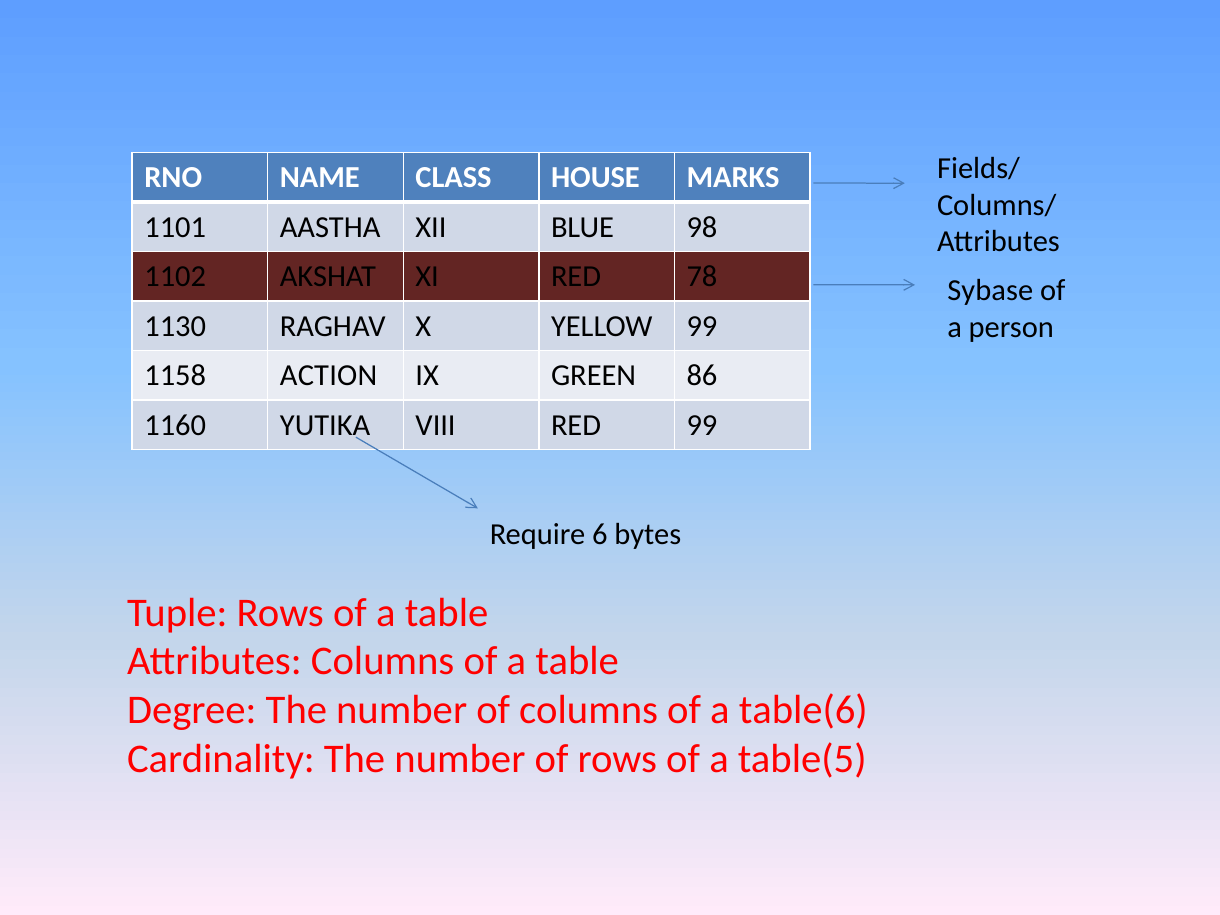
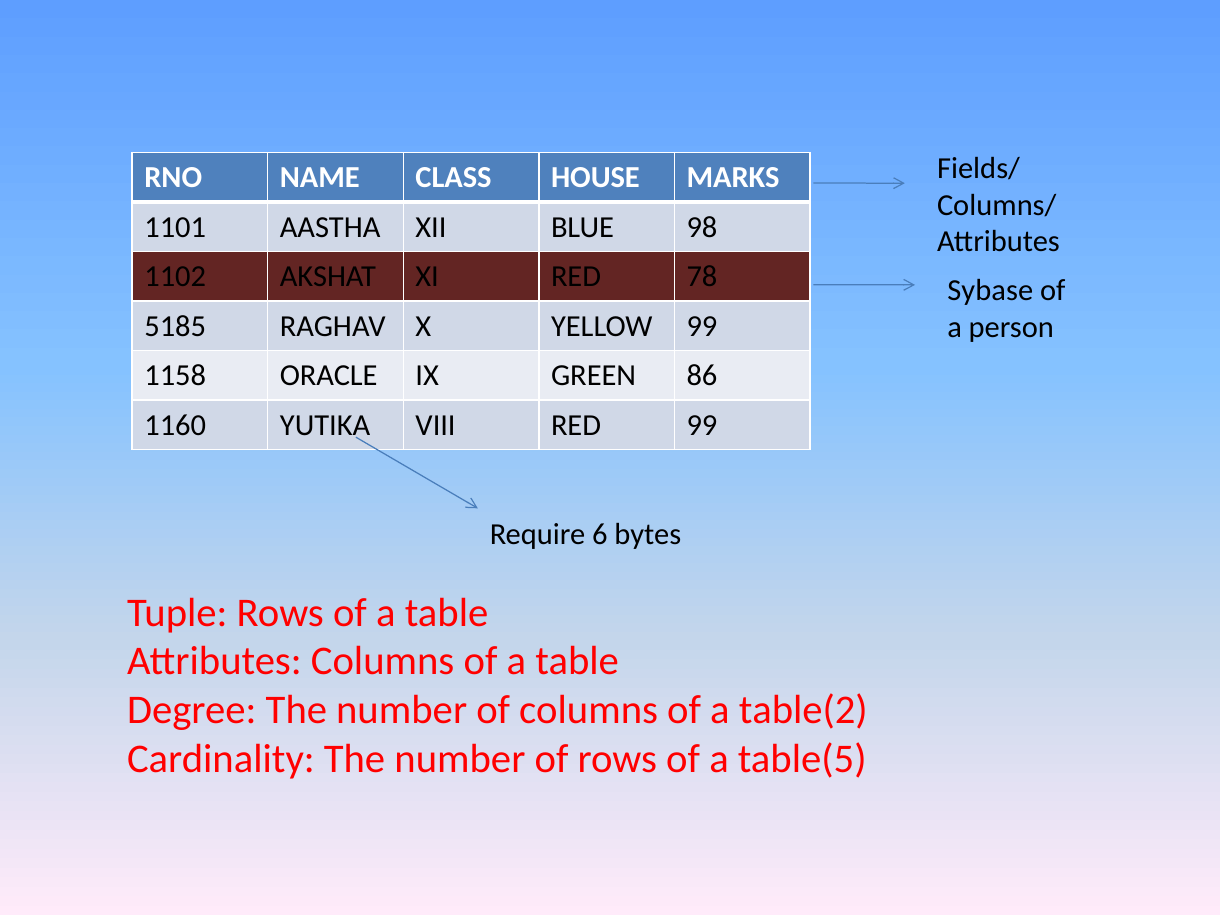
1130: 1130 -> 5185 (175, 326)
ACTION: ACTION -> ORACLE (329, 375)
table(6: table(6 -> table(2 (803, 710)
